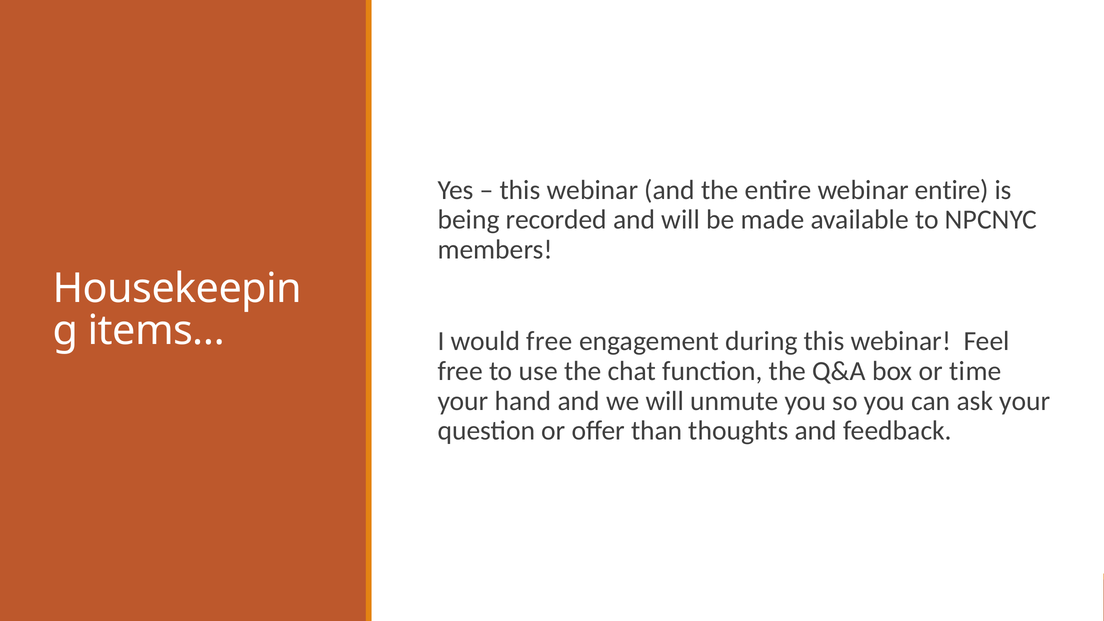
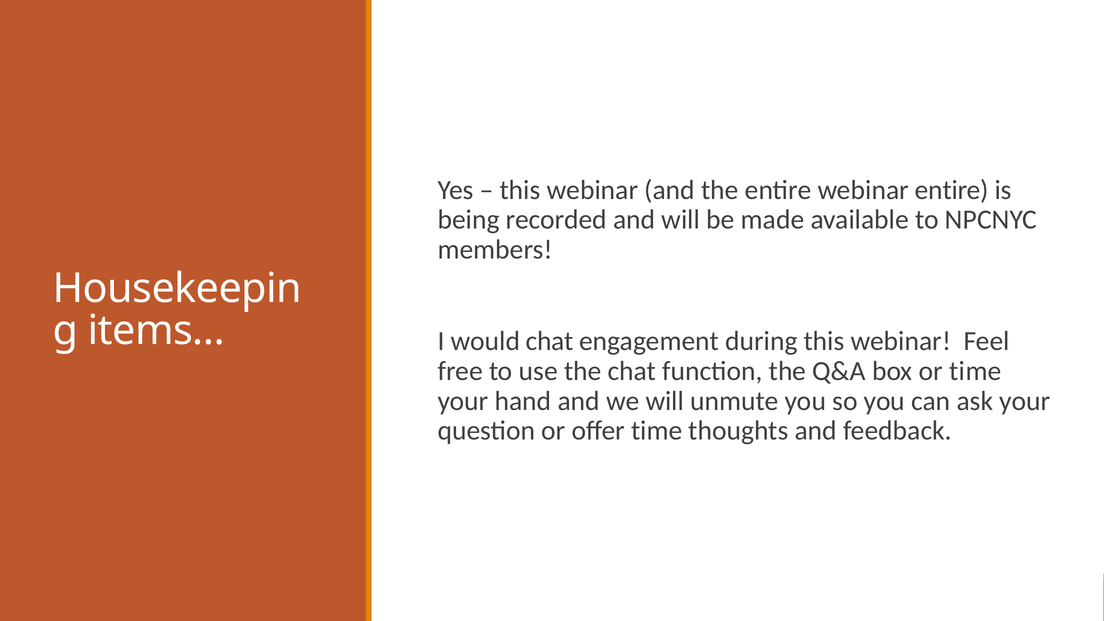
would free: free -> chat (550, 341)
offer than: than -> time (657, 431)
